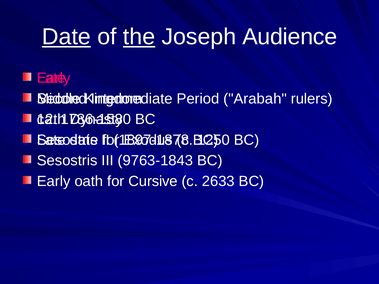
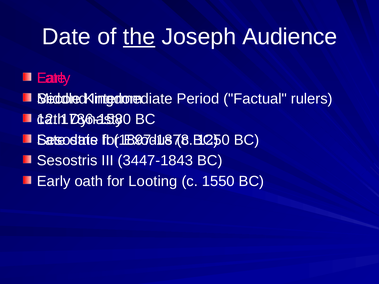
Date underline: present -> none (66, 37)
Arabah: Arabah -> Factual (255, 99)
9763-1843: 9763-1843 -> 3447-1843 (155, 161)
Cursive: Cursive -> Looting (153, 181)
2633: 2633 -> 1550 (218, 181)
